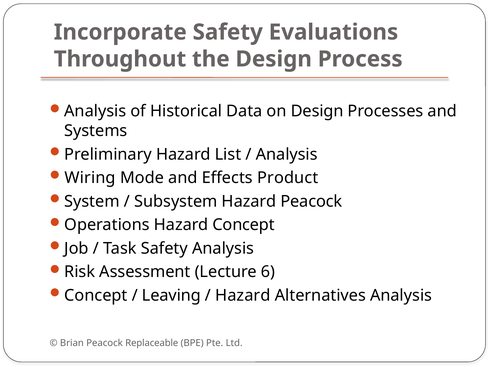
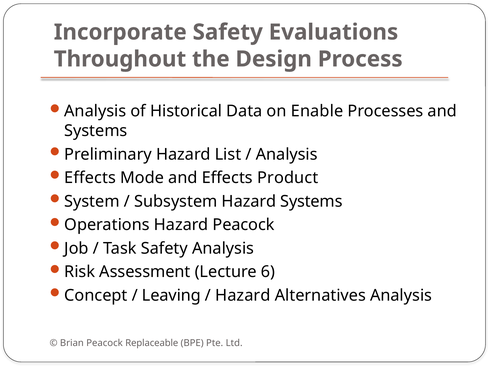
on Design: Design -> Enable (317, 111)
Wiring: Wiring -> Effects (90, 178)
Hazard Peacock: Peacock -> Systems (311, 201)
Hazard Concept: Concept -> Peacock (244, 225)
